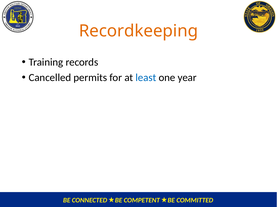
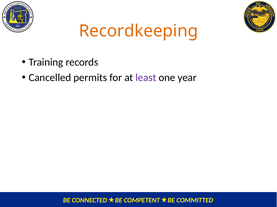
least colour: blue -> purple (146, 78)
